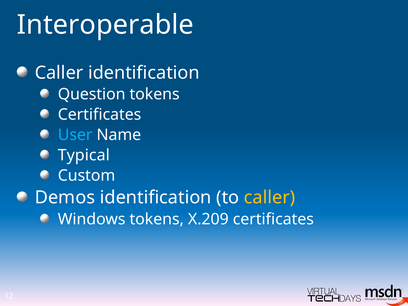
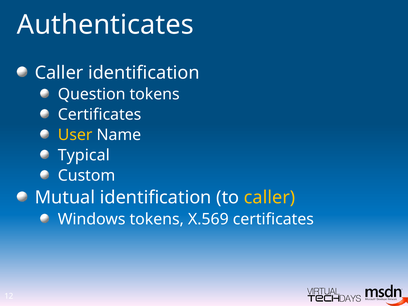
Interoperable: Interoperable -> Authenticates (105, 25)
User colour: light blue -> yellow (75, 135)
Demos: Demos -> Mutual (65, 198)
X.209: X.209 -> X.569 (208, 219)
